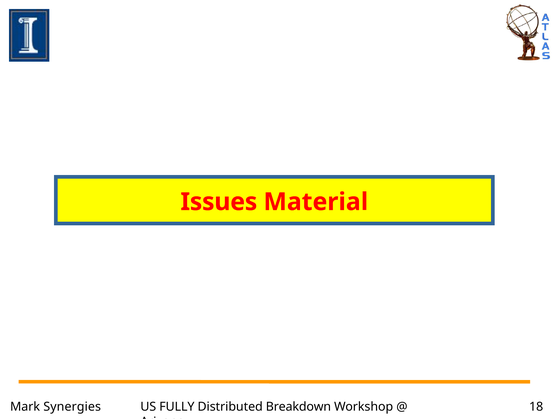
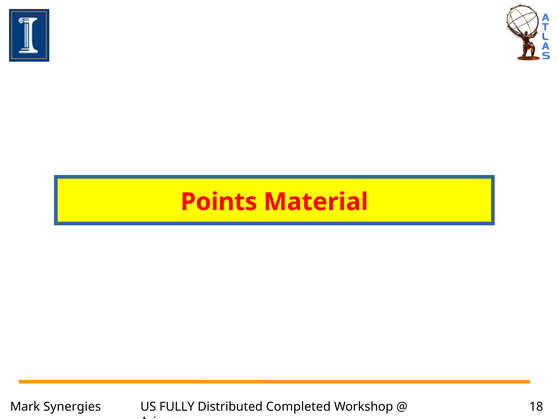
Issues: Issues -> Points (219, 202)
Breakdown: Breakdown -> Completed (298, 406)
